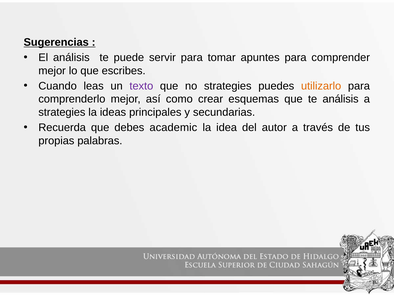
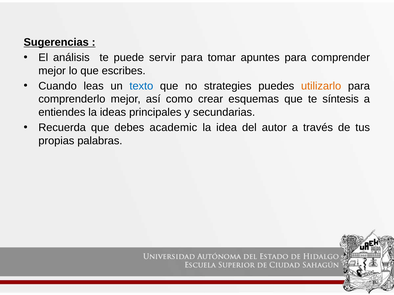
texto colour: purple -> blue (141, 86)
te análisis: análisis -> síntesis (341, 99)
strategies: strategies -> entiendes (62, 112)
